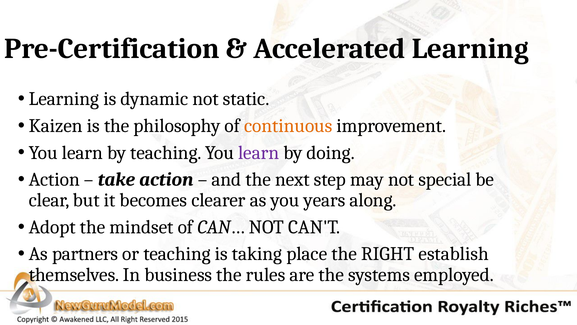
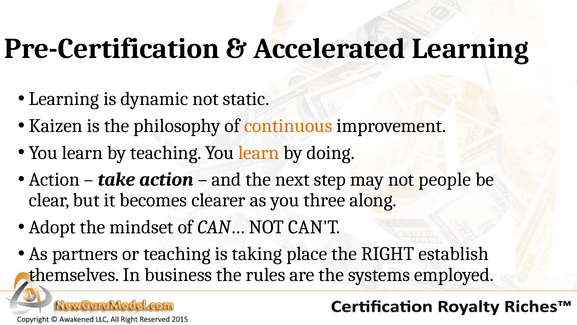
learn colour: purple -> orange (259, 152)
special: special -> people (445, 179)
years: years -> three (324, 200)
